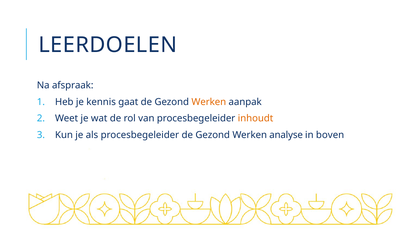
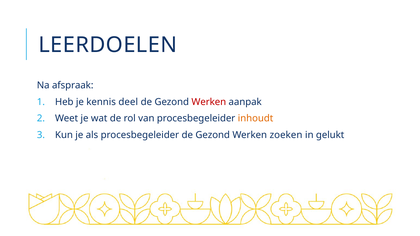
gaat: gaat -> deel (128, 102)
Werken colour: orange -> red (209, 102)
analyse: analyse -> zoeken (286, 135)
boven: boven -> gelukt (330, 135)
